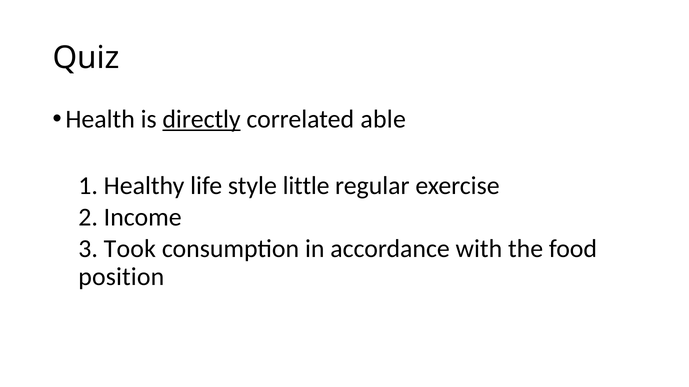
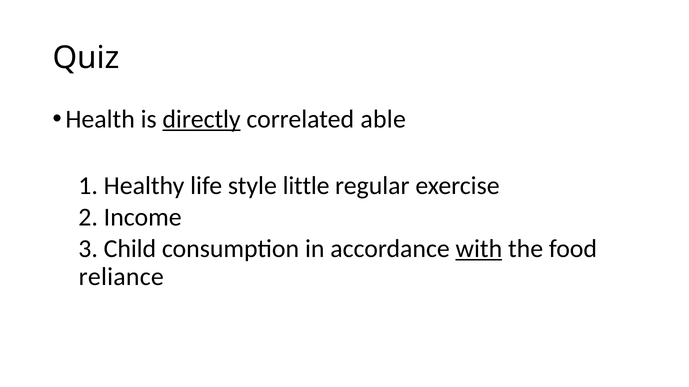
Took: Took -> Child (130, 249)
with underline: none -> present (479, 249)
position: position -> reliance (121, 277)
